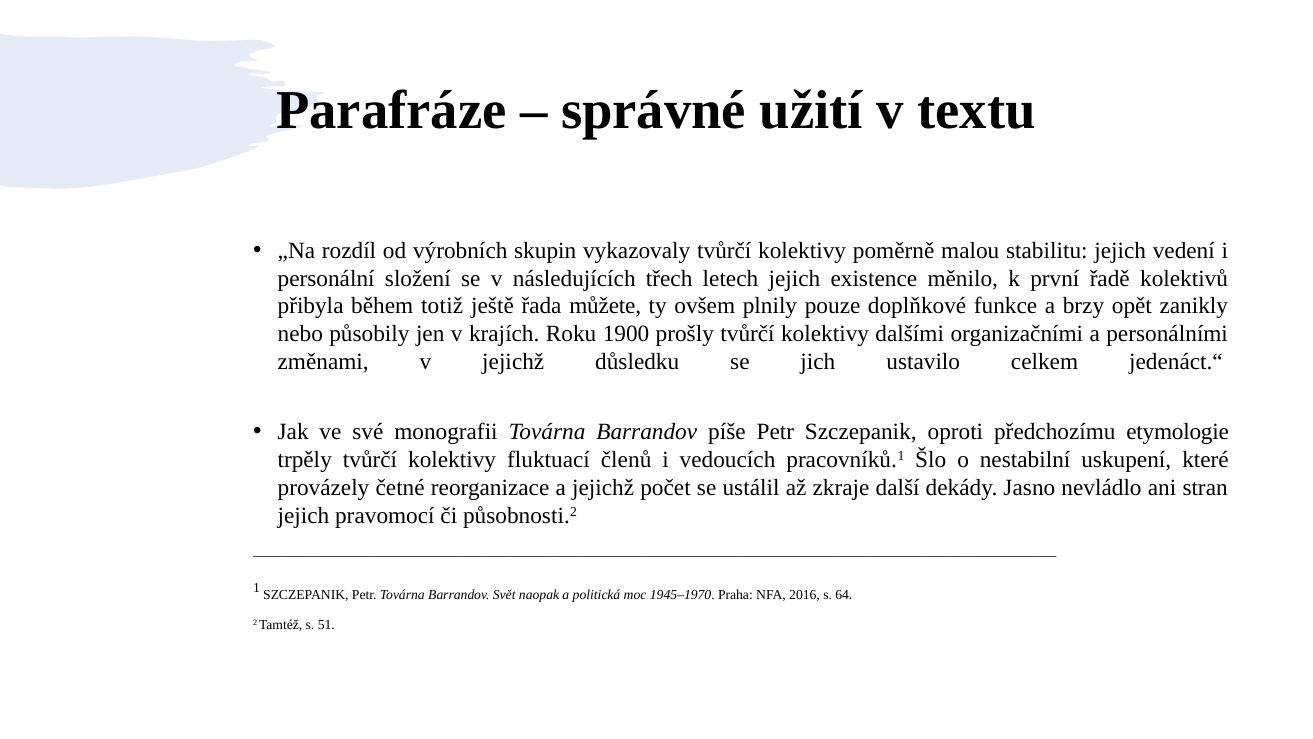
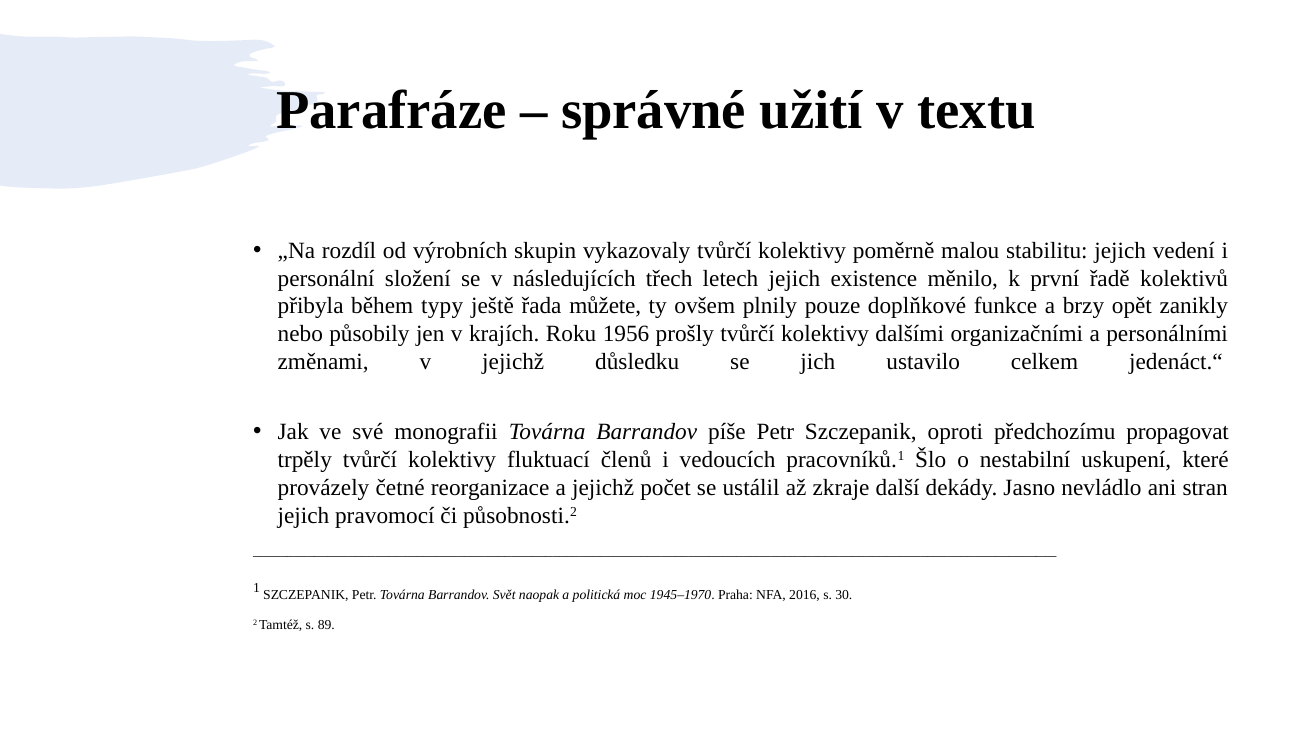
totiž: totiž -> typy (442, 306)
1900: 1900 -> 1956 (626, 334)
etymologie: etymologie -> propagovat (1178, 431)
64: 64 -> 30 (844, 594)
51: 51 -> 89 (326, 625)
